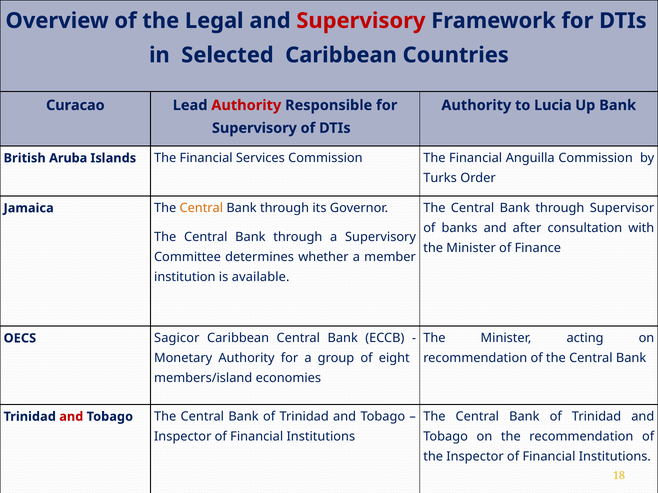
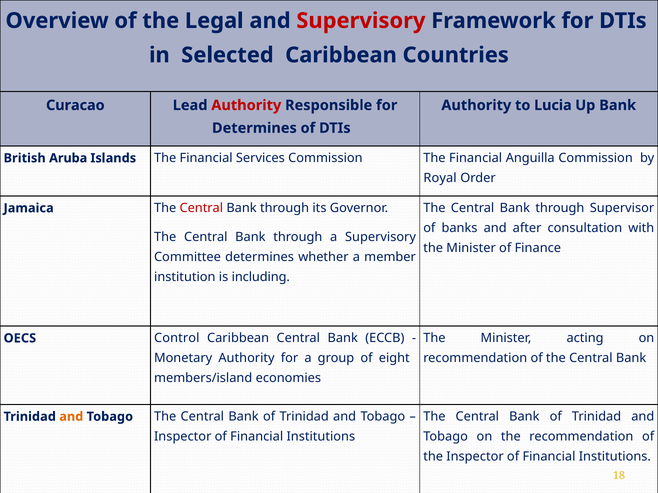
Supervisory: Supervisory -> Determines (254, 128)
Turks: Turks -> Royal (440, 178)
Central colour: orange -> red (201, 208)
available: available -> including (261, 277)
Sagicor: Sagicor -> Control (177, 339)
and colour: red -> orange (71, 417)
